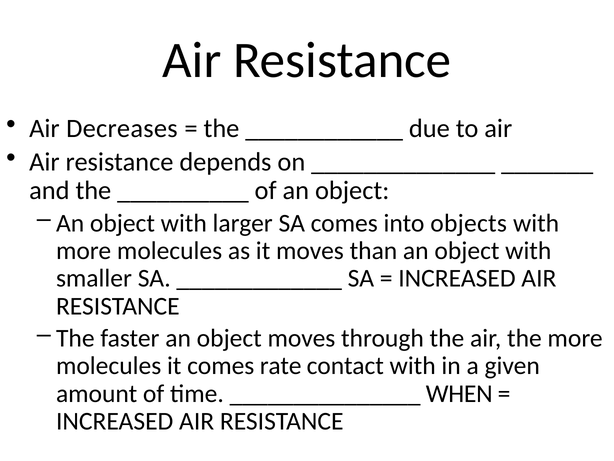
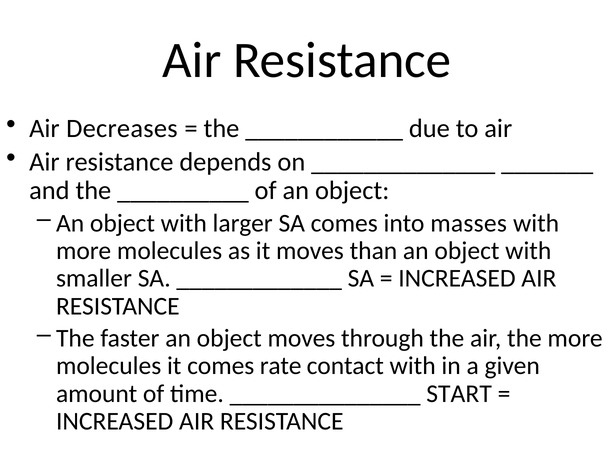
objects: objects -> masses (469, 223)
WHEN: WHEN -> START (459, 393)
